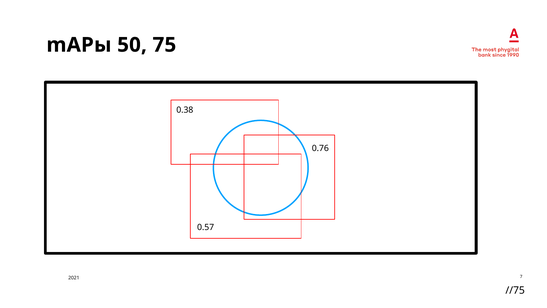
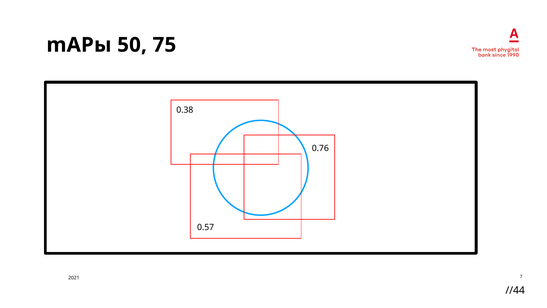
//75: //75 -> //44 (515, 290)
